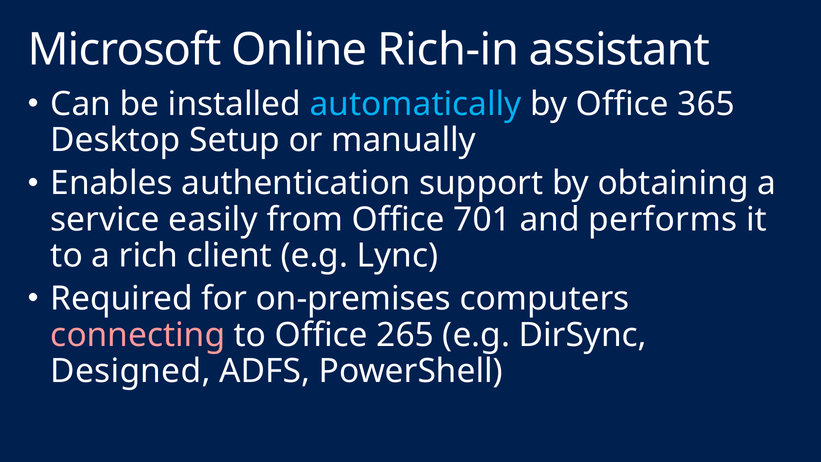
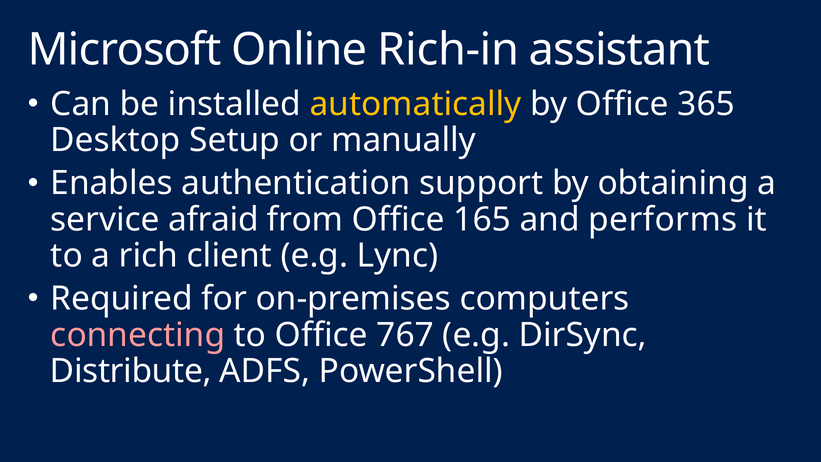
automatically colour: light blue -> yellow (416, 104)
easily: easily -> afraid (214, 219)
701: 701 -> 165 (482, 219)
265: 265 -> 767 (405, 335)
Designed: Designed -> Distribute (131, 371)
